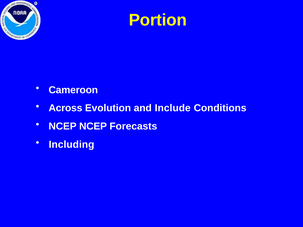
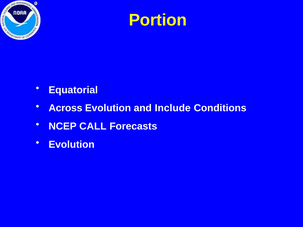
Cameroon: Cameroon -> Equatorial (73, 90)
NCEP NCEP: NCEP -> CALL (93, 126)
Including: Including -> Evolution (72, 145)
